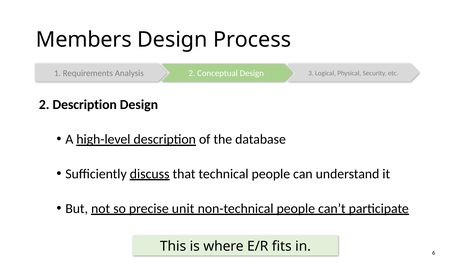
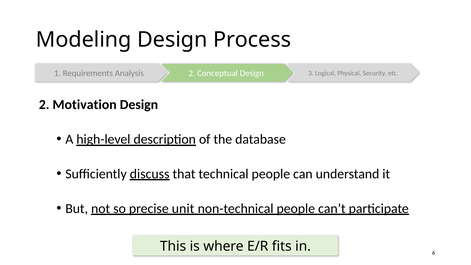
Members: Members -> Modeling (84, 40)
2 Description: Description -> Motivation (85, 105)
